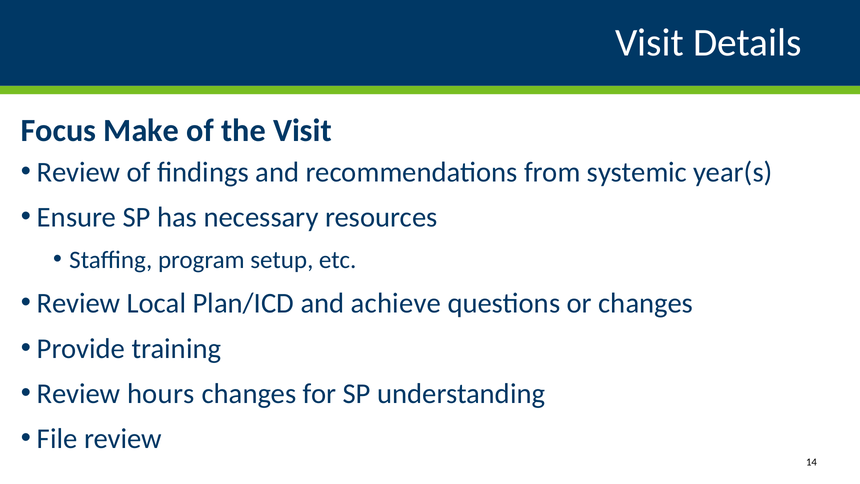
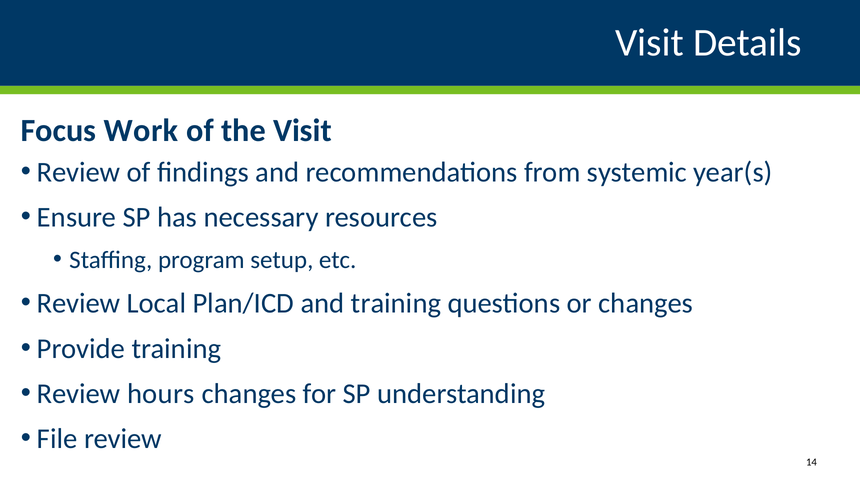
Make: Make -> Work (141, 130)
and achieve: achieve -> training (396, 303)
